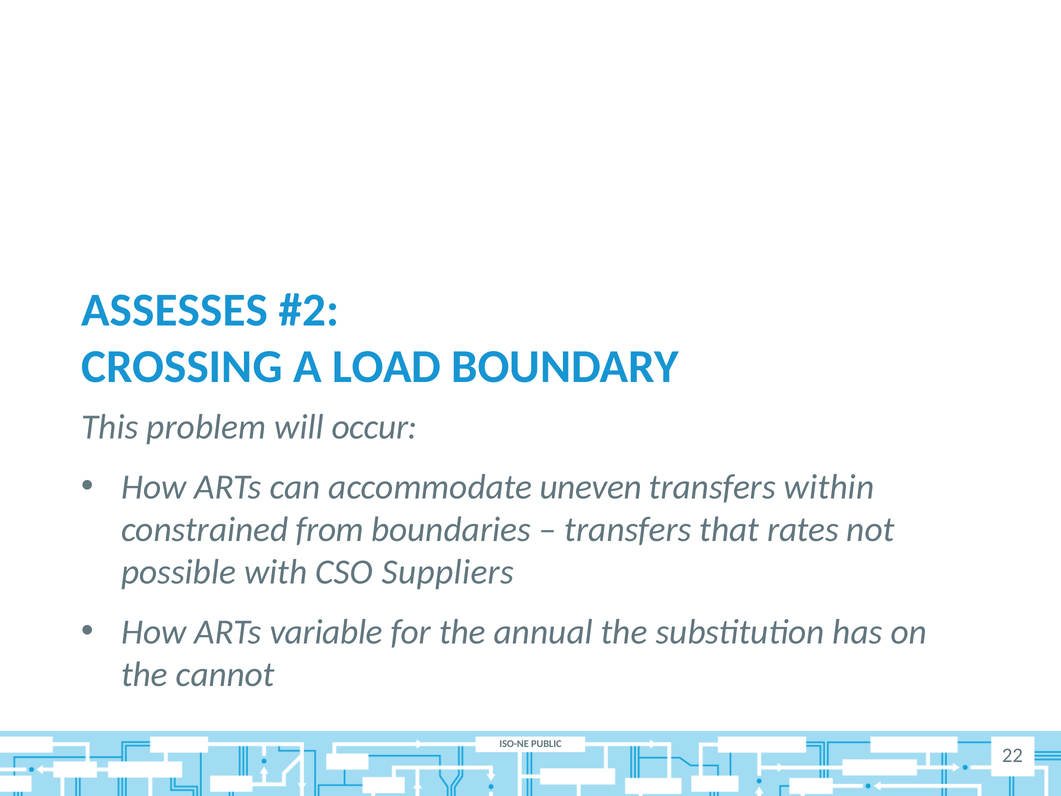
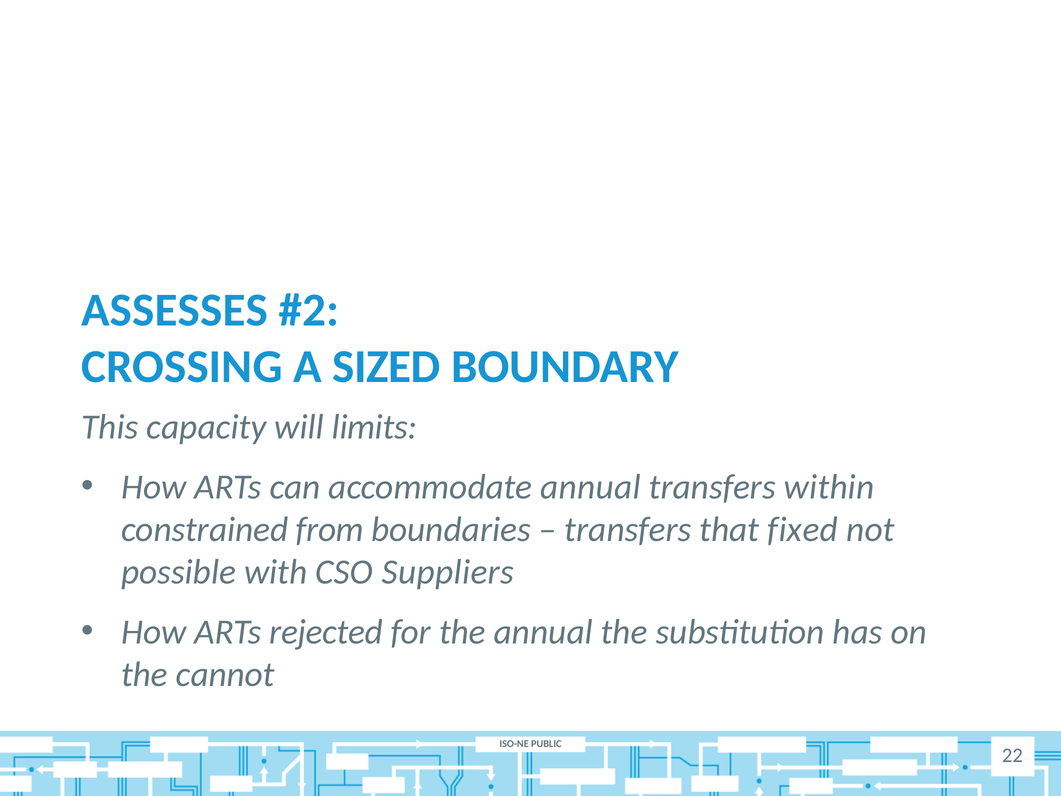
LOAD: LOAD -> SIZED (387, 366)
problem: problem -> capacity (206, 427)
occur: occur -> limits (374, 427)
accommodate uneven: uneven -> annual (590, 487)
rates: rates -> fixed (803, 529)
variable: variable -> rejected (326, 632)
